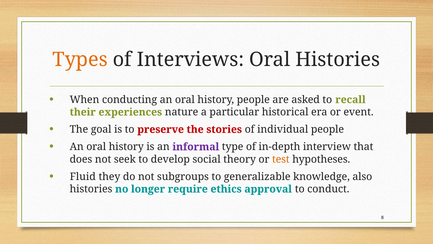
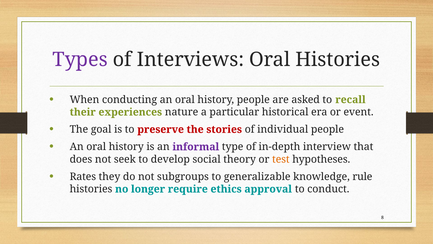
Types colour: orange -> purple (80, 59)
Fluid: Fluid -> Rates (83, 176)
also: also -> rule (362, 176)
